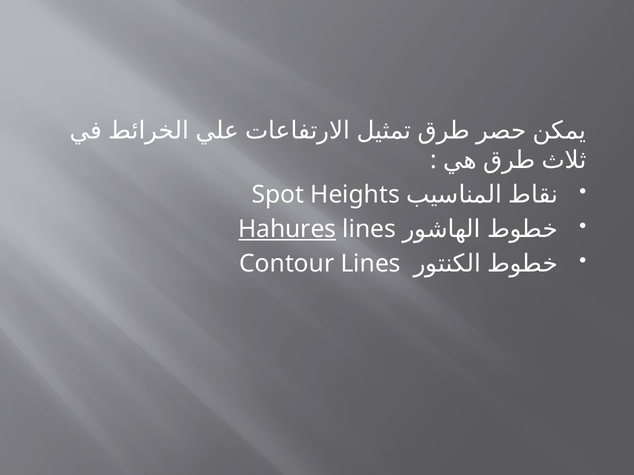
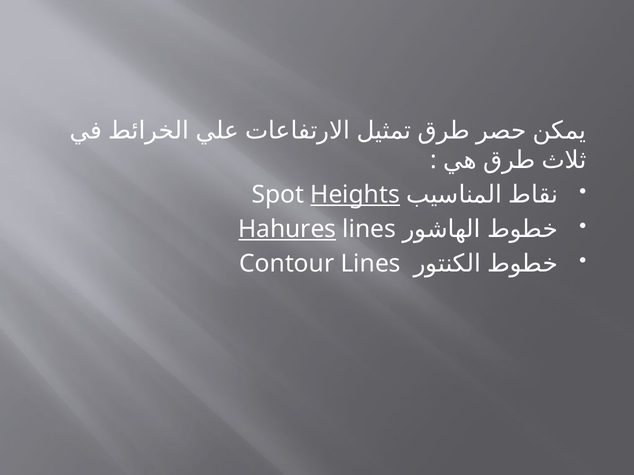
Heights underline: none -> present (355, 195)
